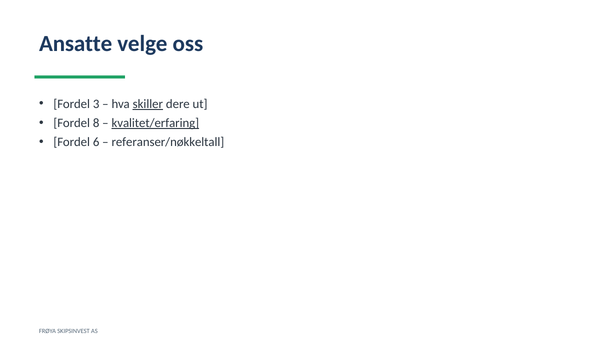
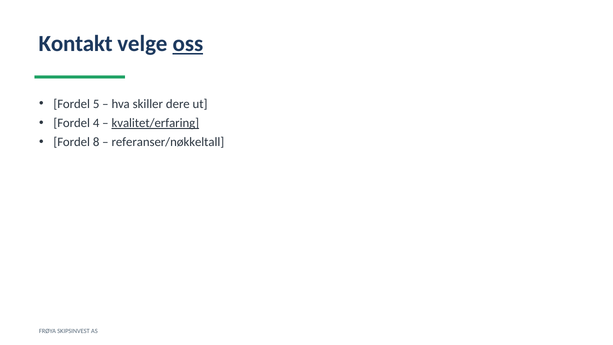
Ansatte: Ansatte -> Kontakt (76, 44)
oss underline: none -> present (188, 44)
3: 3 -> 5 (96, 104)
skiller underline: present -> none (148, 104)
8: 8 -> 4 (96, 123)
6: 6 -> 8 (96, 142)
